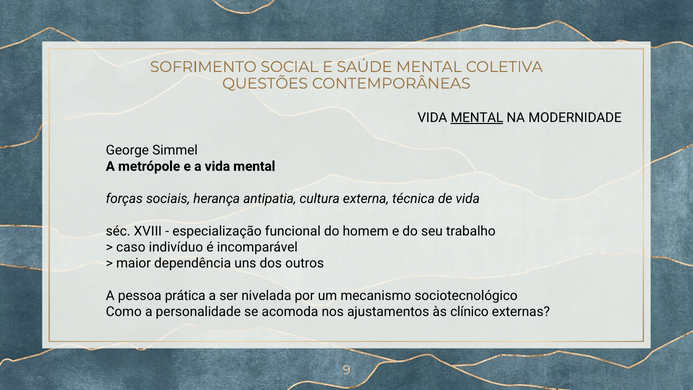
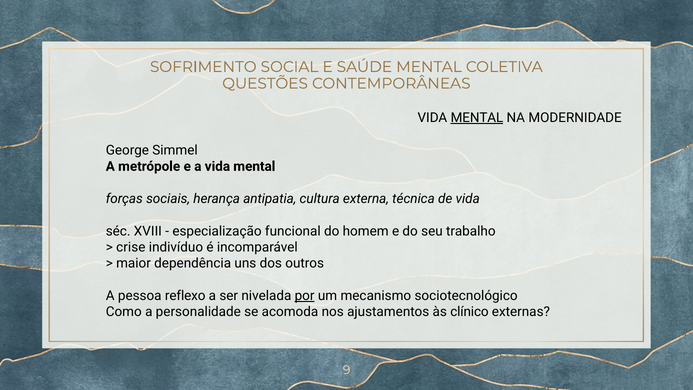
caso: caso -> crise (131, 247)
prática: prática -> reflexo (185, 296)
por underline: none -> present (305, 296)
